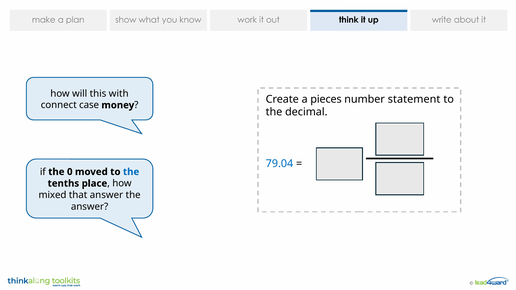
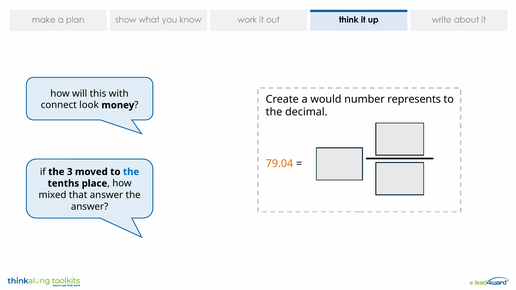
pieces: pieces -> would (326, 99)
statement: statement -> represents (414, 99)
case: case -> look (89, 105)
79.04 colour: blue -> orange (279, 164)
0: 0 -> 3 (70, 172)
